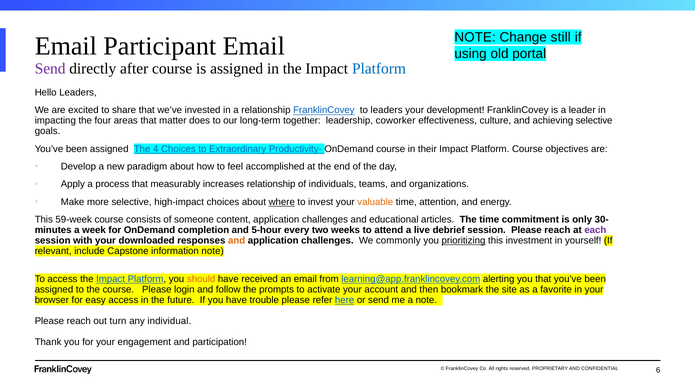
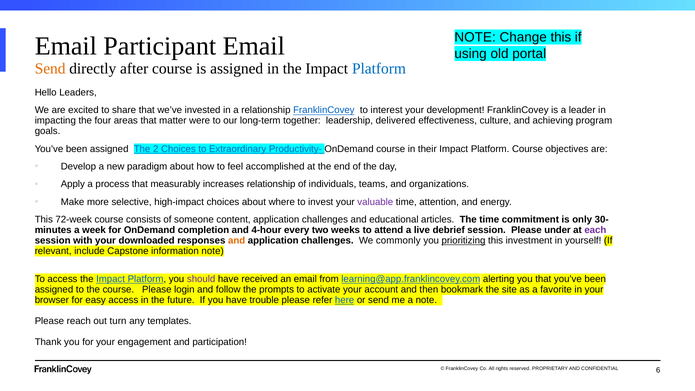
Change still: still -> this (561, 37)
Send colour: purple -> orange (50, 69)
to leaders: leaders -> interest (387, 110)
does: does -> were (200, 121)
coworker: coworker -> delivered (396, 121)
achieving selective: selective -> program (594, 121)
4: 4 -> 2 (156, 149)
where underline: present -> none (282, 202)
valuable colour: orange -> purple (375, 202)
59-week: 59-week -> 72-week (74, 220)
5-hour: 5-hour -> 4-hour (267, 230)
session Please reach: reach -> under (557, 230)
should colour: orange -> purple (201, 279)
individual: individual -> templates (169, 321)
